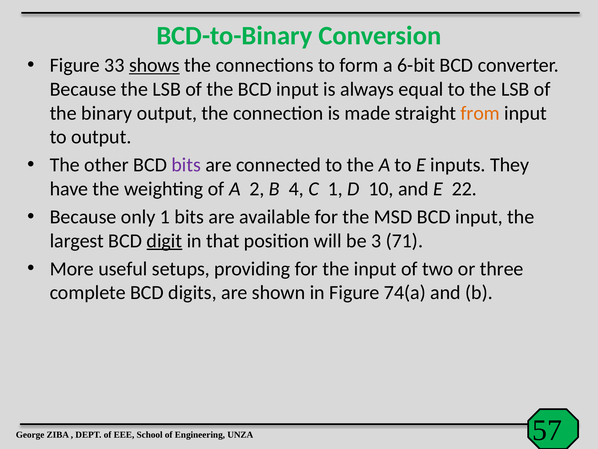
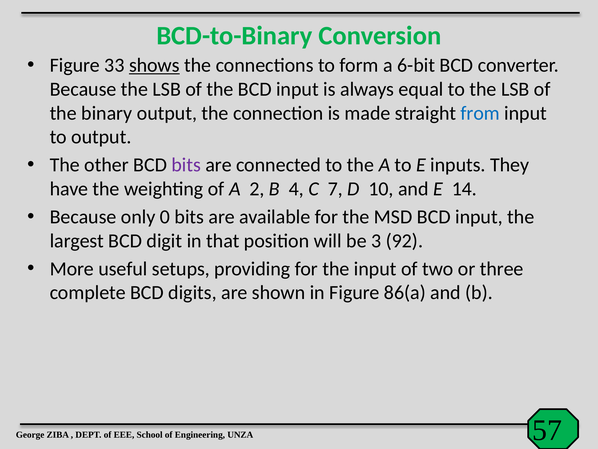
from colour: orange -> blue (480, 113)
C 1: 1 -> 7 (335, 189)
22: 22 -> 14 (464, 189)
only 1: 1 -> 0 (165, 217)
digit underline: present -> none (164, 241)
71: 71 -> 92 (404, 241)
74(a: 74(a -> 86(a (405, 292)
